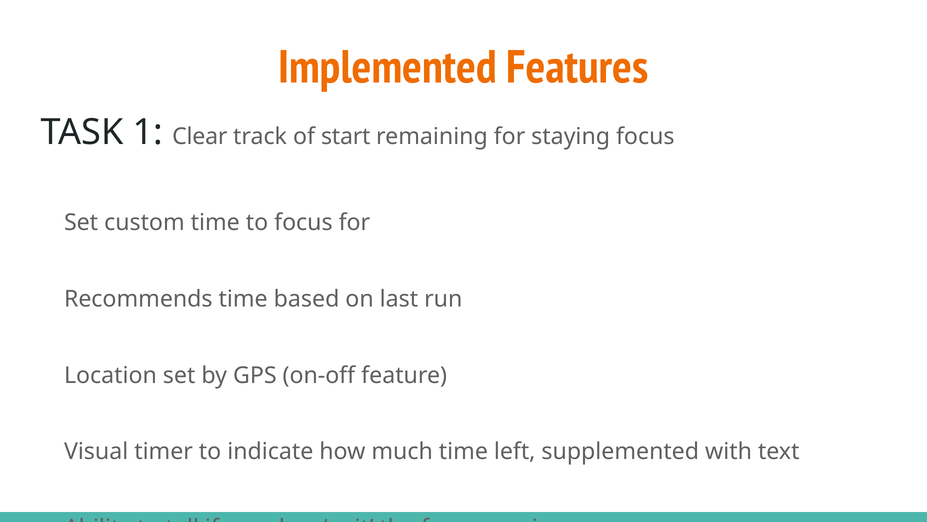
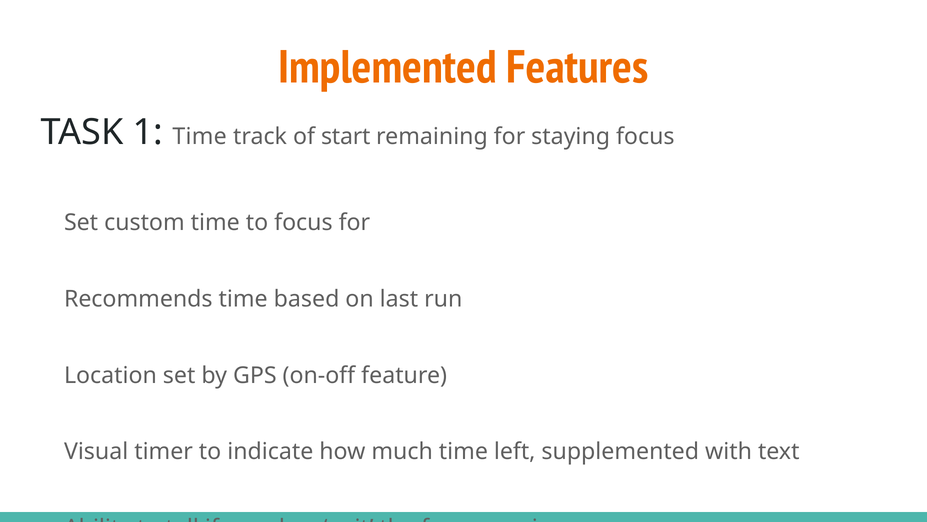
1 Clear: Clear -> Time (200, 137)
